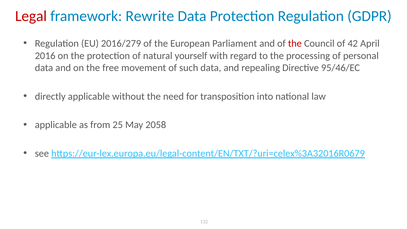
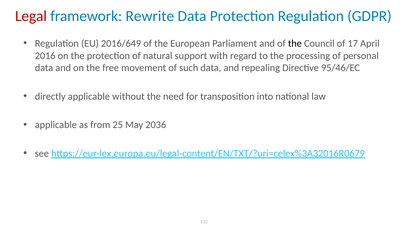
2016/279: 2016/279 -> 2016/649 (121, 43)
the colour: red -> black (295, 43)
42: 42 -> 17 (353, 43)
yourself: yourself -> support (191, 56)
2058: 2058 -> 2036 (156, 125)
